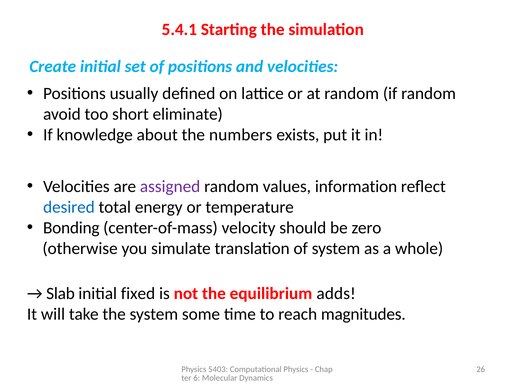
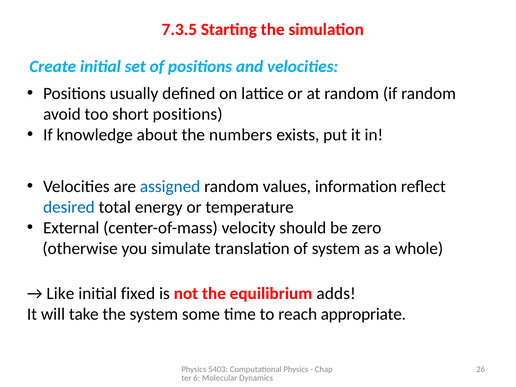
5.4.1: 5.4.1 -> 7.3.5 (179, 30)
short eliminate: eliminate -> positions (188, 114)
assigned colour: purple -> blue (170, 186)
Bonding: Bonding -> External (71, 228)
Slab: Slab -> Like (60, 294)
magnitudes: magnitudes -> appropriate (363, 314)
